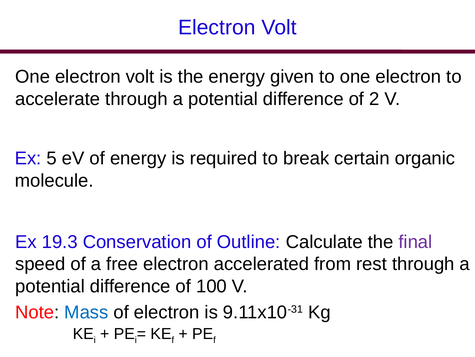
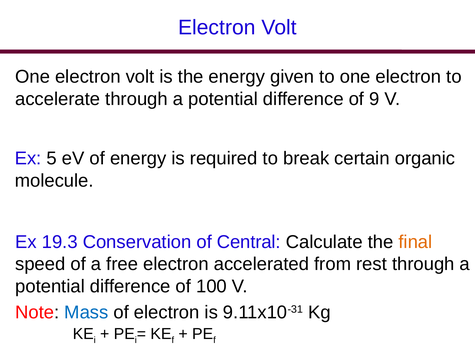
2: 2 -> 9 (374, 99)
Outline: Outline -> Central (249, 241)
final colour: purple -> orange (415, 241)
